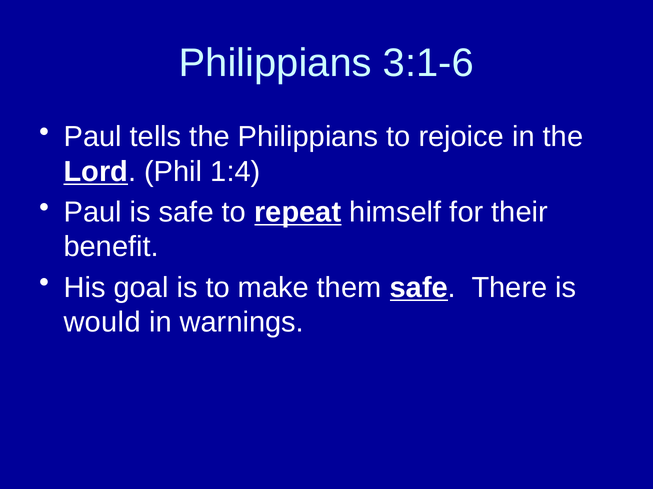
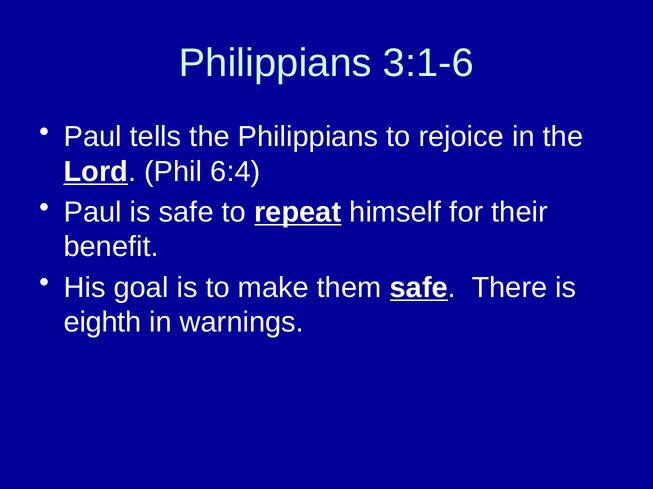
1:4: 1:4 -> 6:4 (235, 172)
would: would -> eighth (103, 323)
